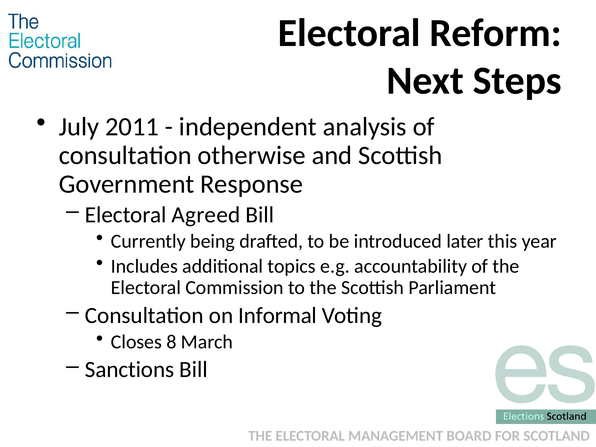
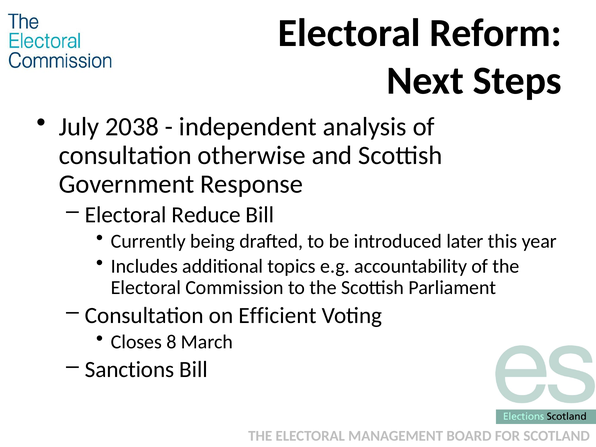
2011: 2011 -> 2038 (132, 127)
Agreed: Agreed -> Reduce (206, 215)
Informal: Informal -> Efficient (277, 315)
